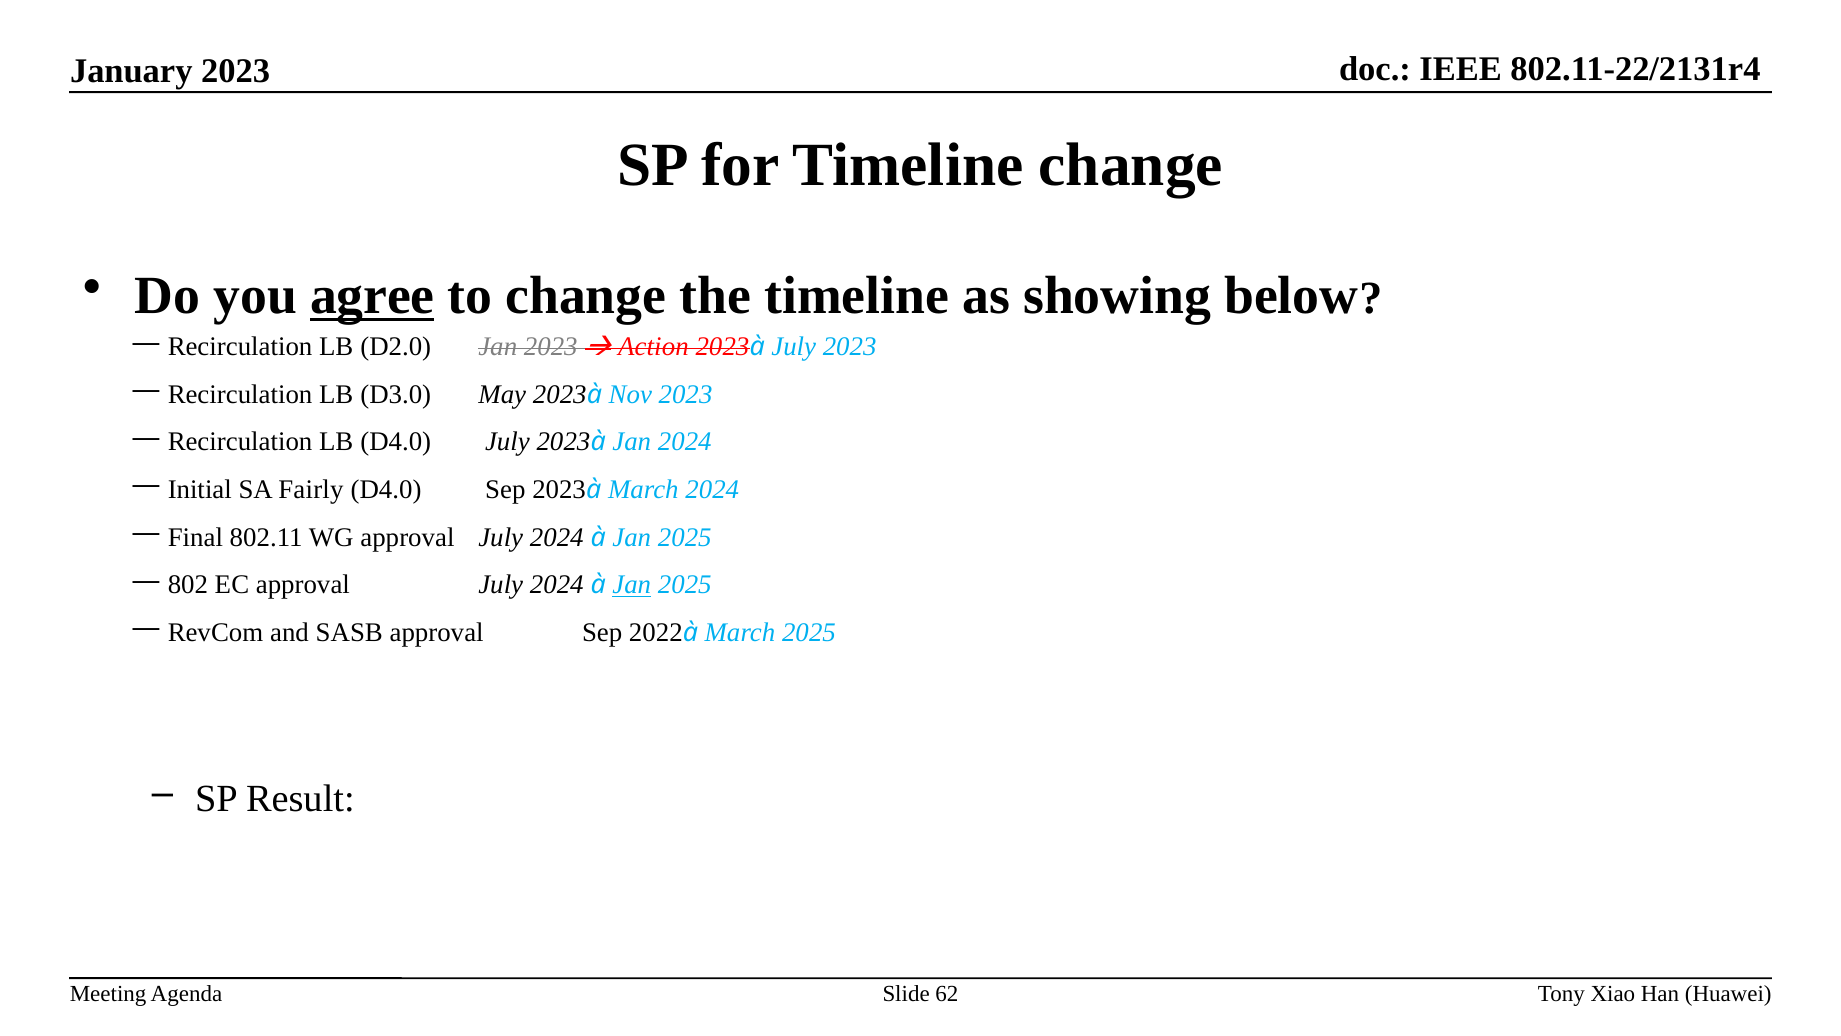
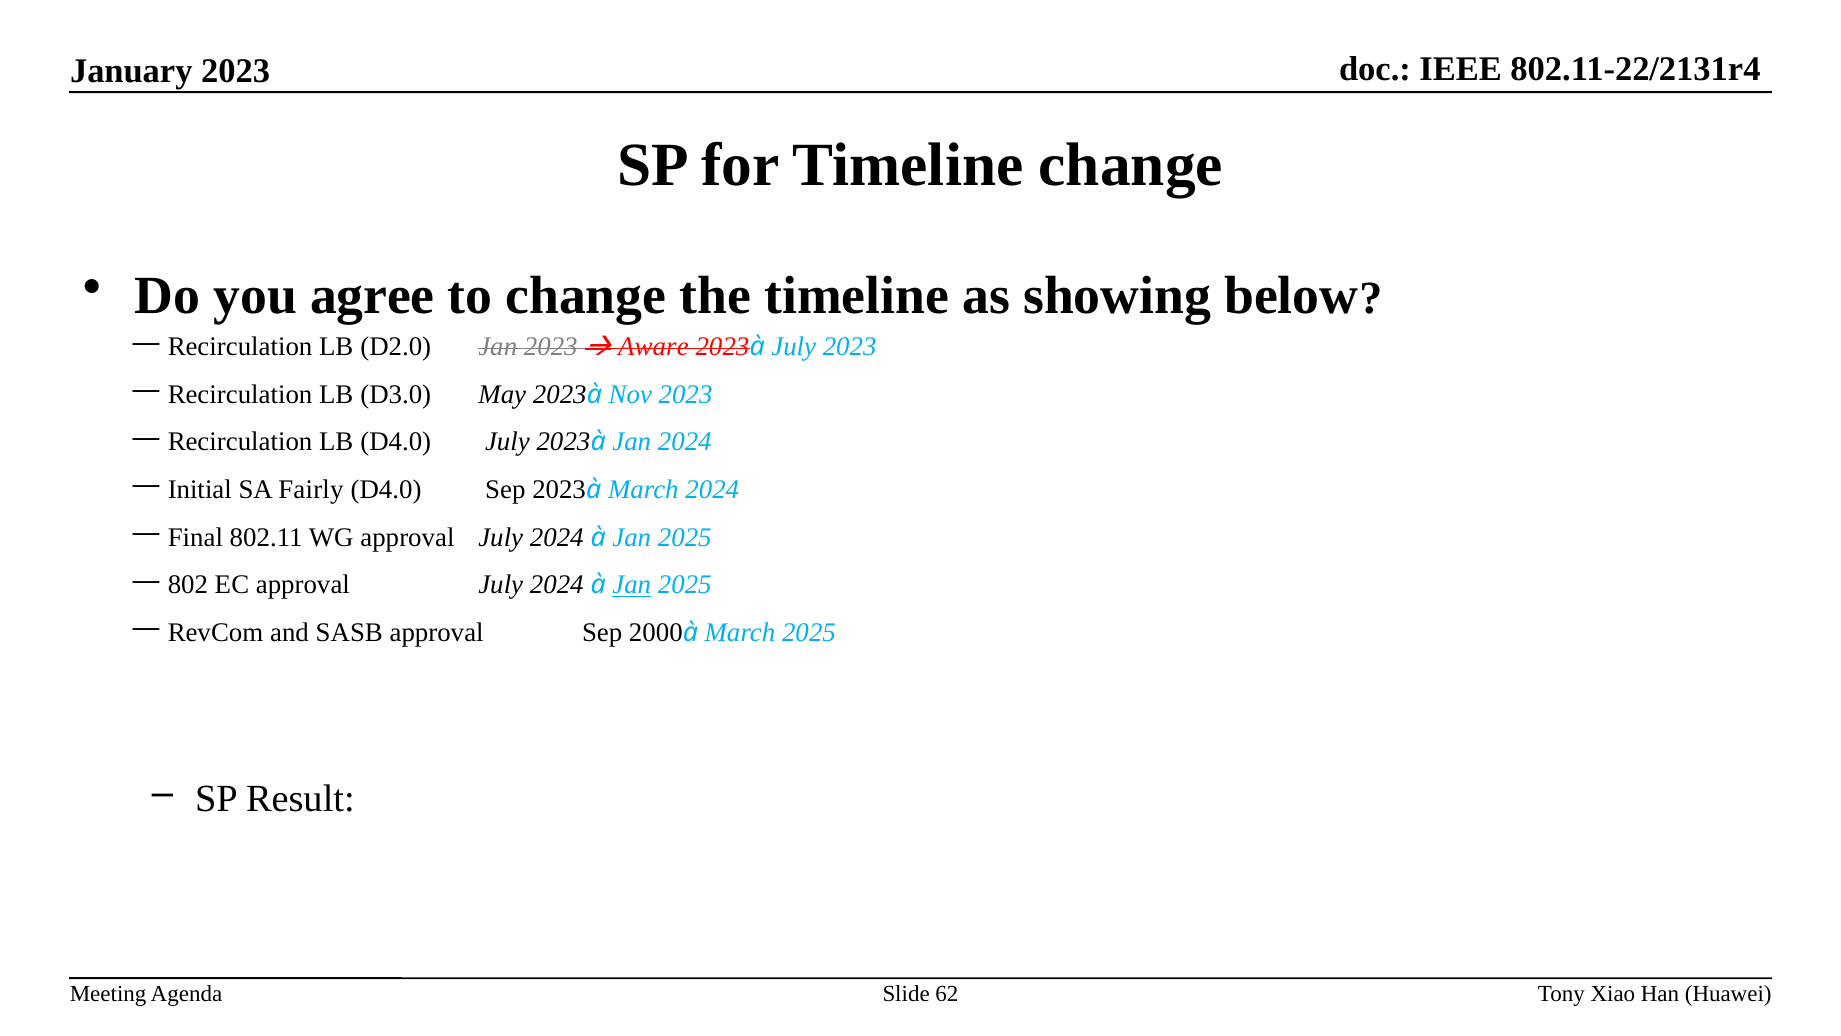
agree underline: present -> none (372, 296)
Action: Action -> Aware (653, 346)
2022: 2022 -> 2000 (656, 632)
